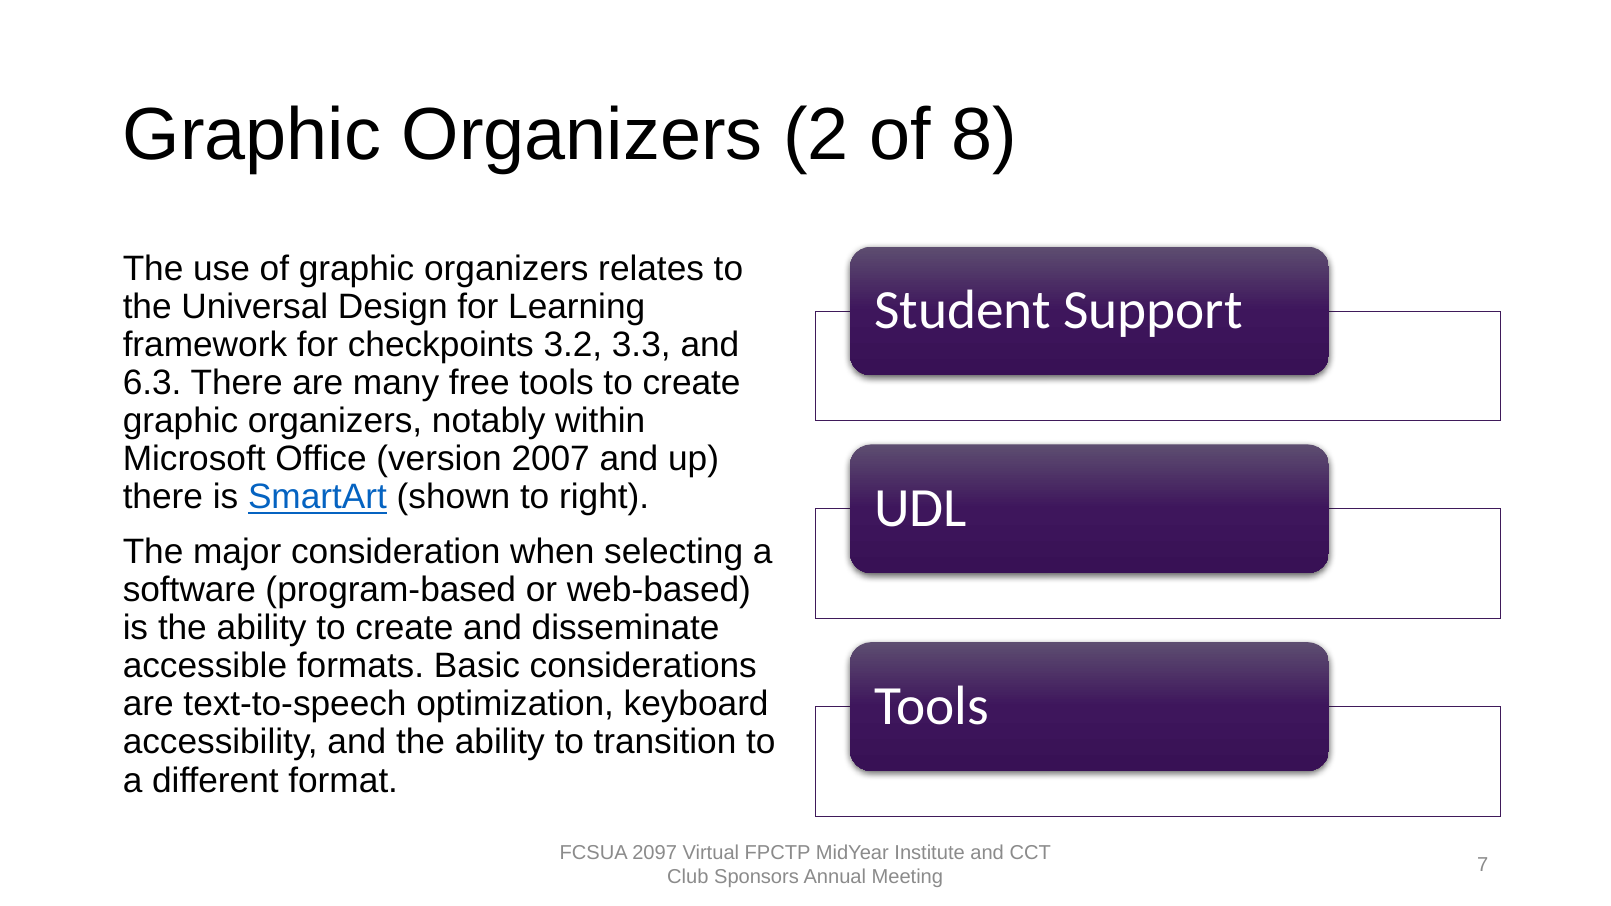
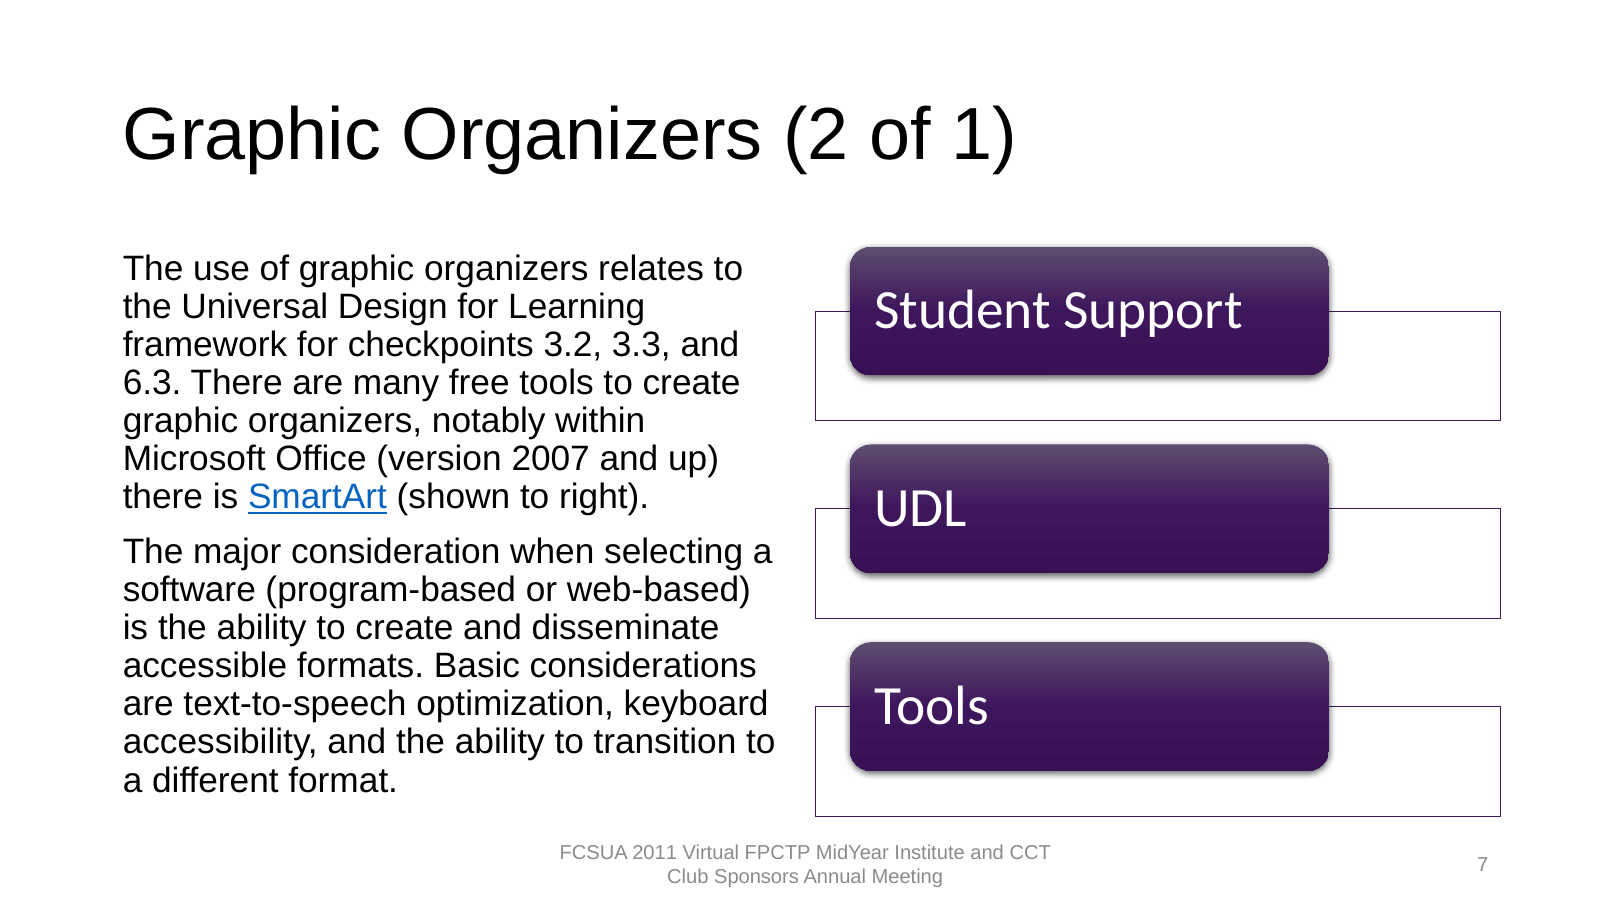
8: 8 -> 1 (984, 135)
2097: 2097 -> 2011 (655, 853)
